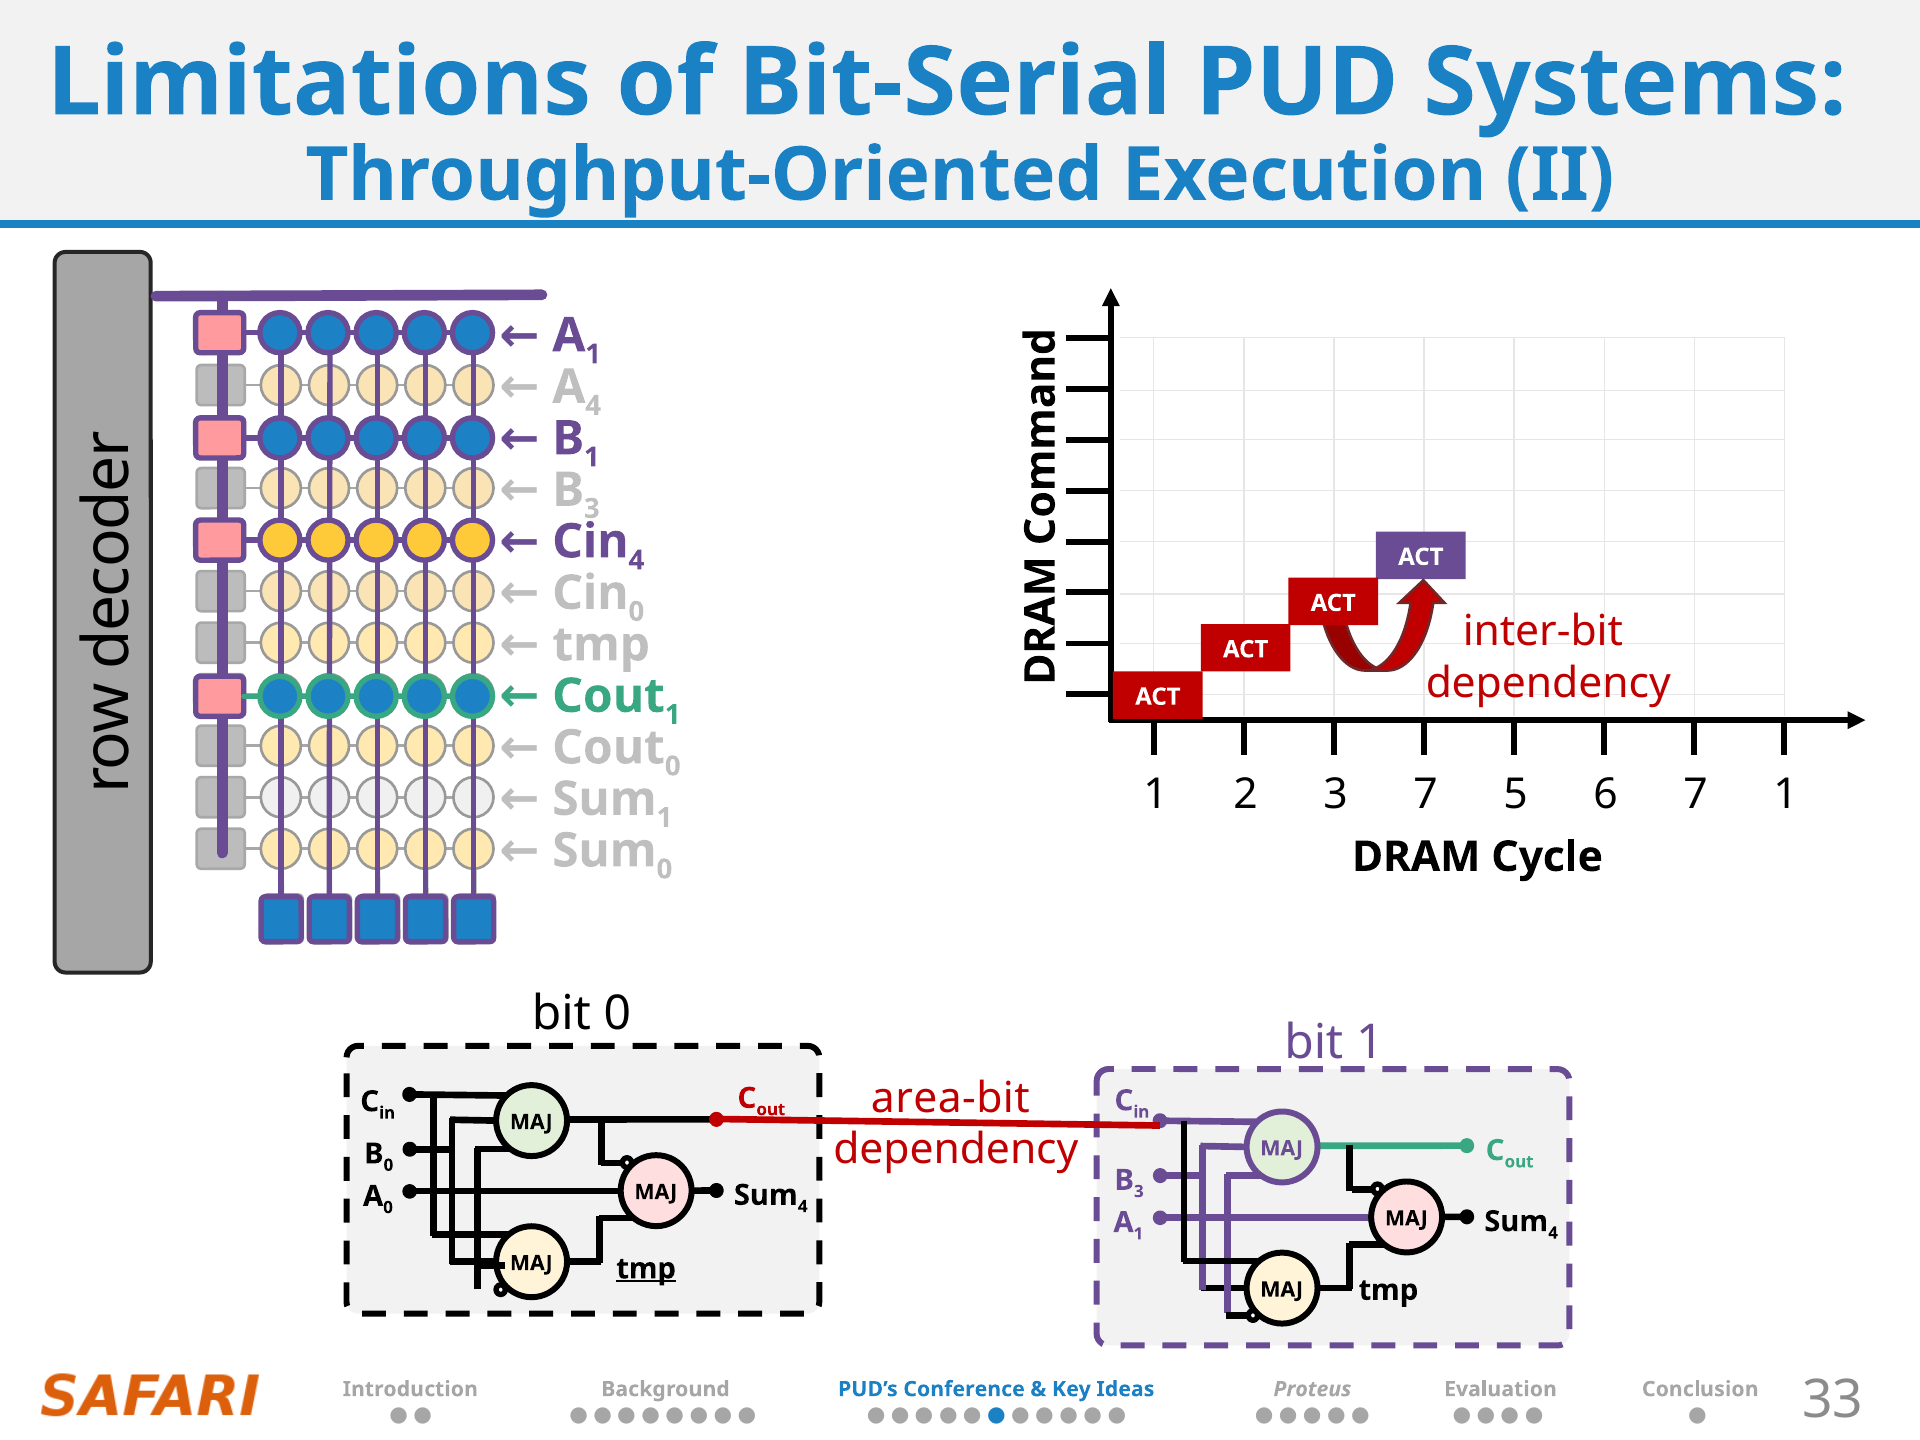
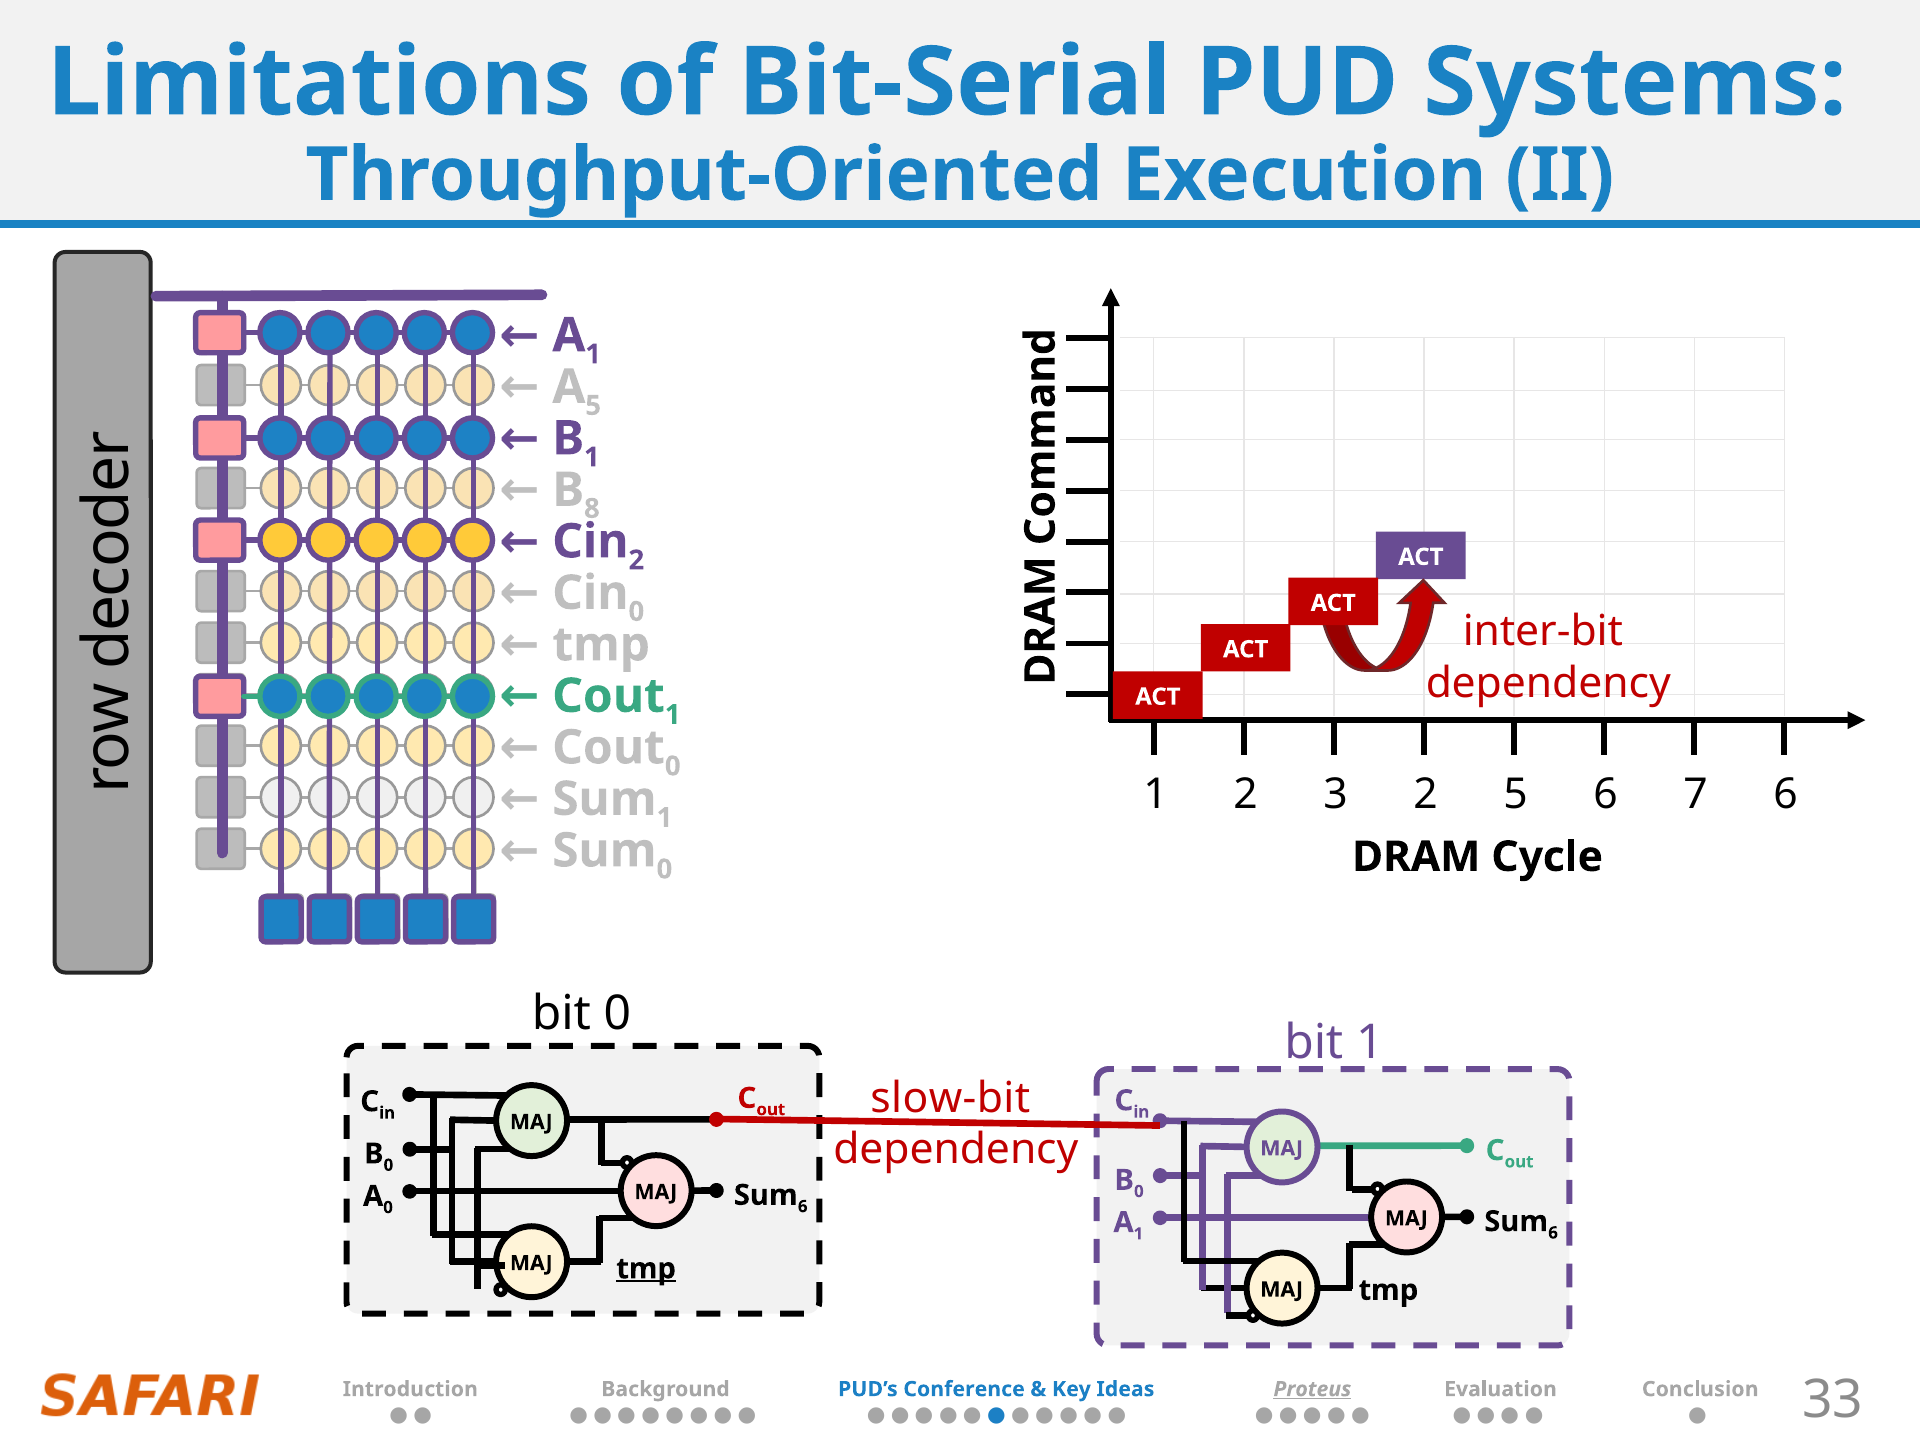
4: 4 -> 5 (593, 406)
3: 3 -> 8 (592, 509)
Cin 4: 4 -> 2 (636, 560)
3 7: 7 -> 2 (1426, 794)
7 1: 1 -> 6 (1786, 794)
area-bit: area-bit -> slow-bit (950, 1098)
3: 3 -> 0 (1139, 1191)
4: 4 -> 6 (803, 1207)
4: 4 -> 6 (1553, 1233)
Proteus underline: none -> present (1312, 1389)
